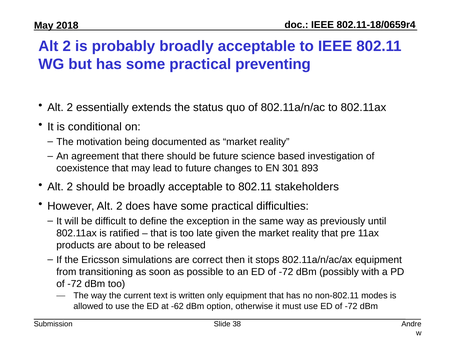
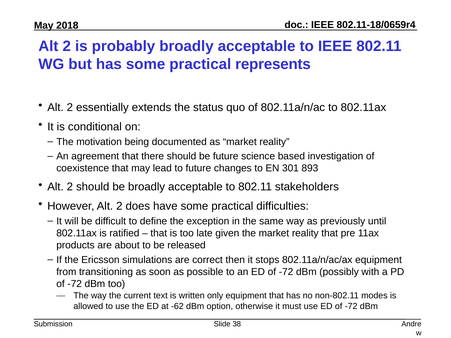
preventing: preventing -> represents (273, 64)
